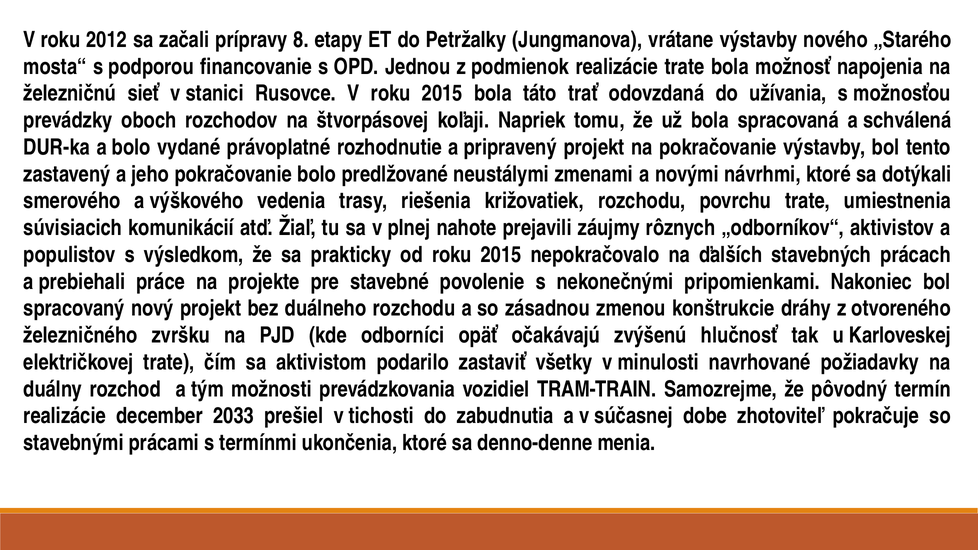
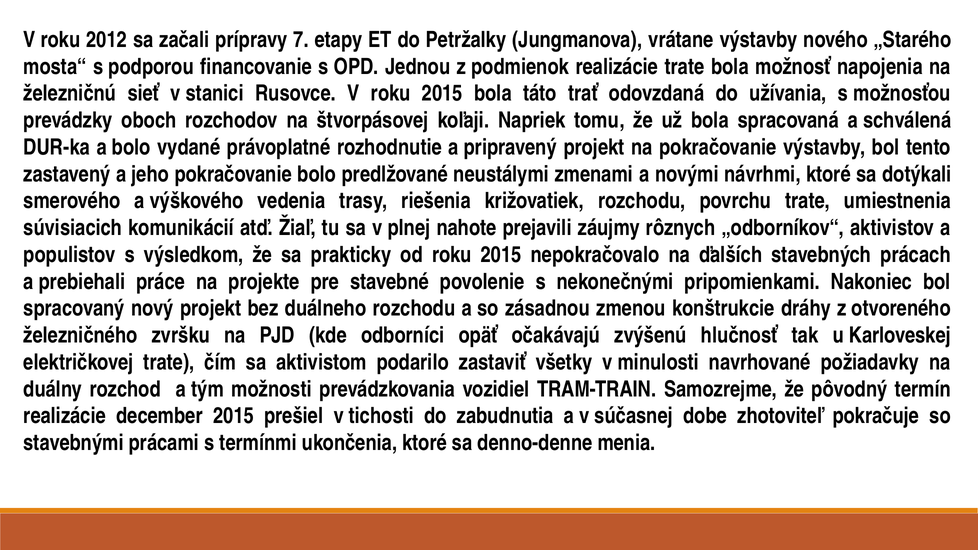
8: 8 -> 7 (301, 40)
december 2033: 2033 -> 2015 (234, 416)
